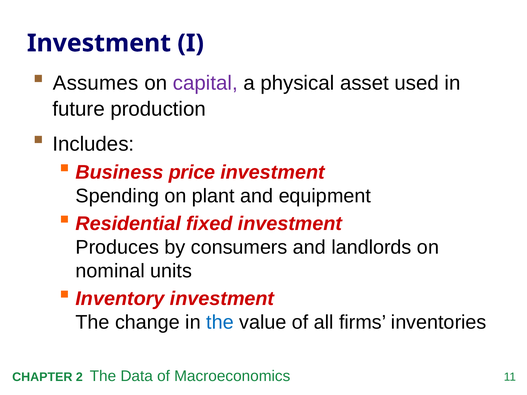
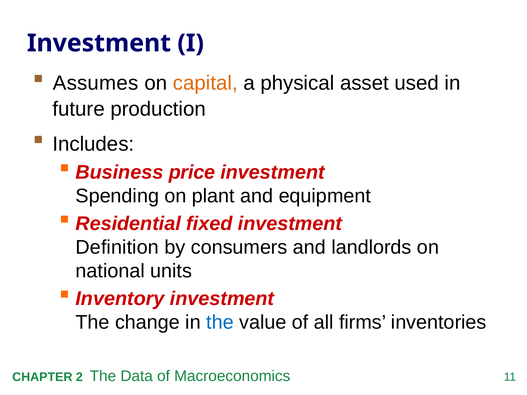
capital colour: purple -> orange (205, 83)
Produces: Produces -> Definition (117, 247)
nominal: nominal -> national (110, 271)
